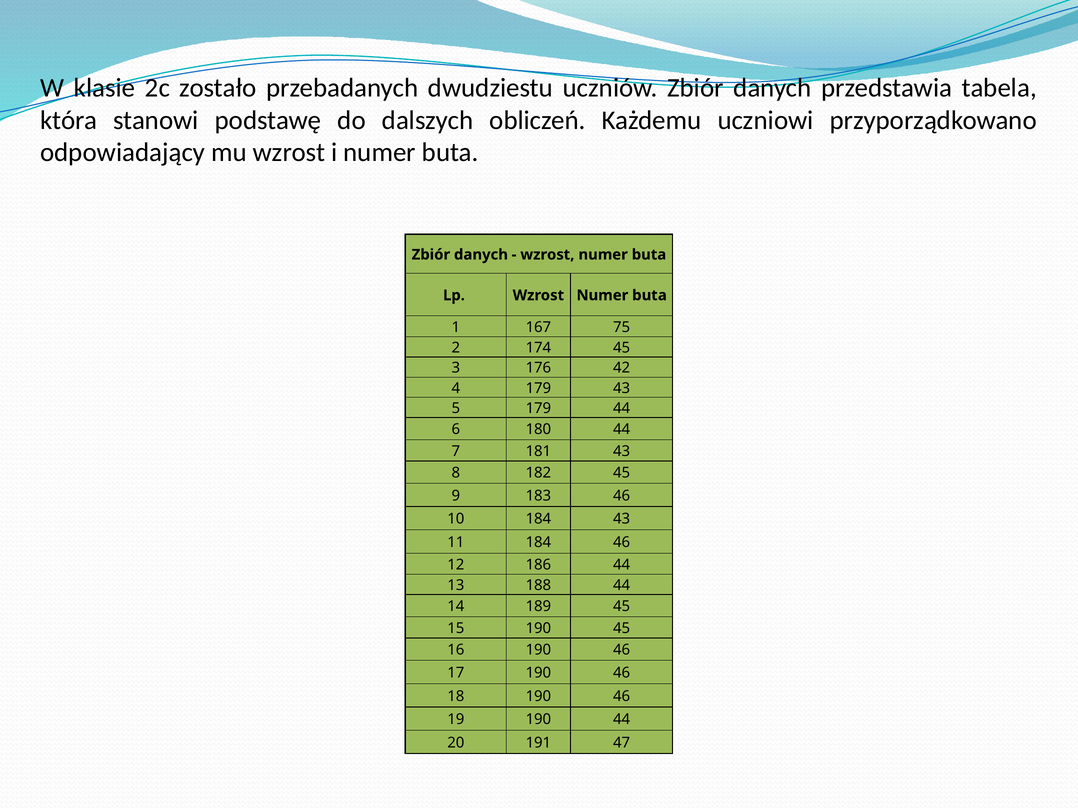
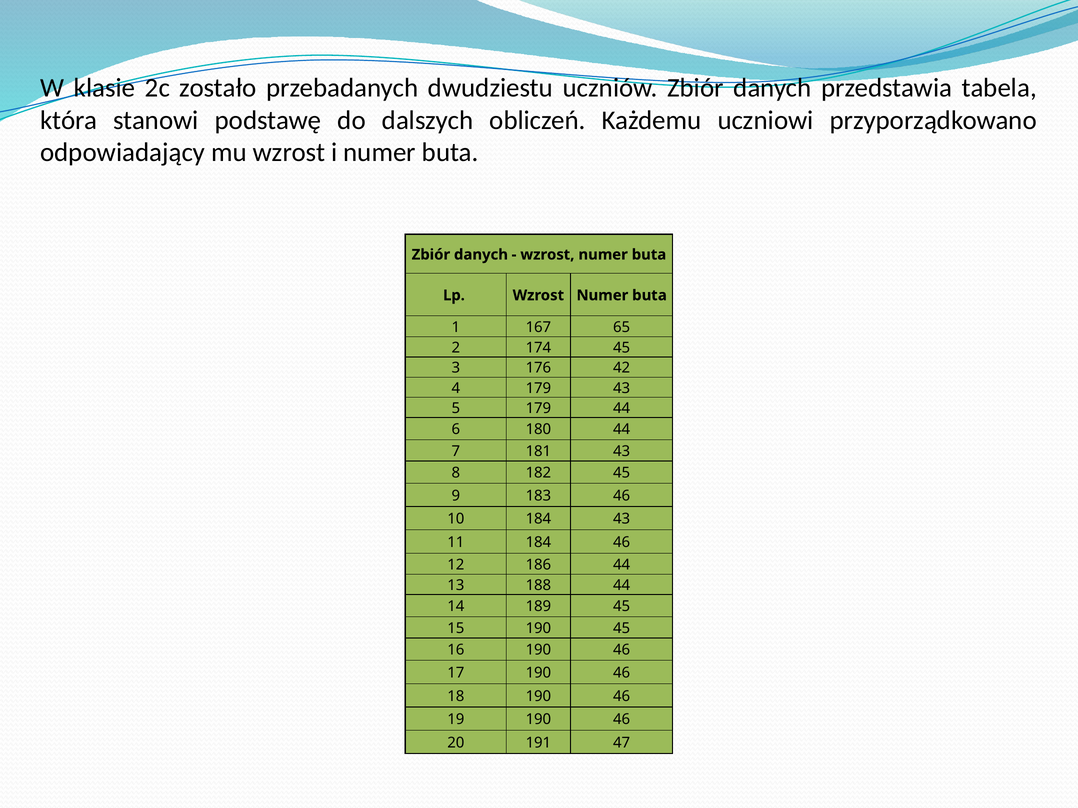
75: 75 -> 65 (622, 327)
19 190 44: 44 -> 46 (622, 720)
